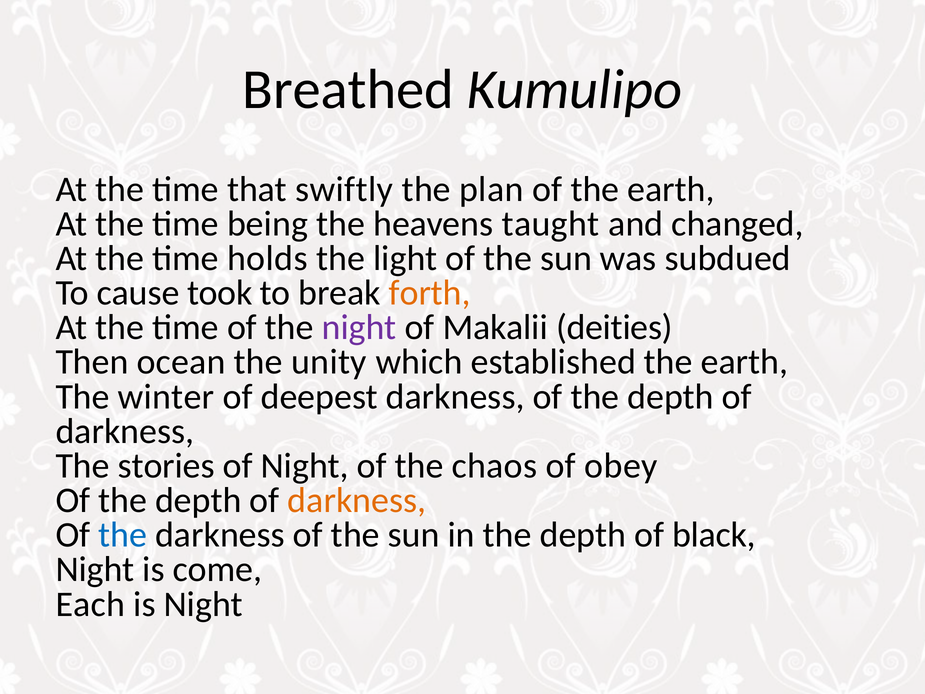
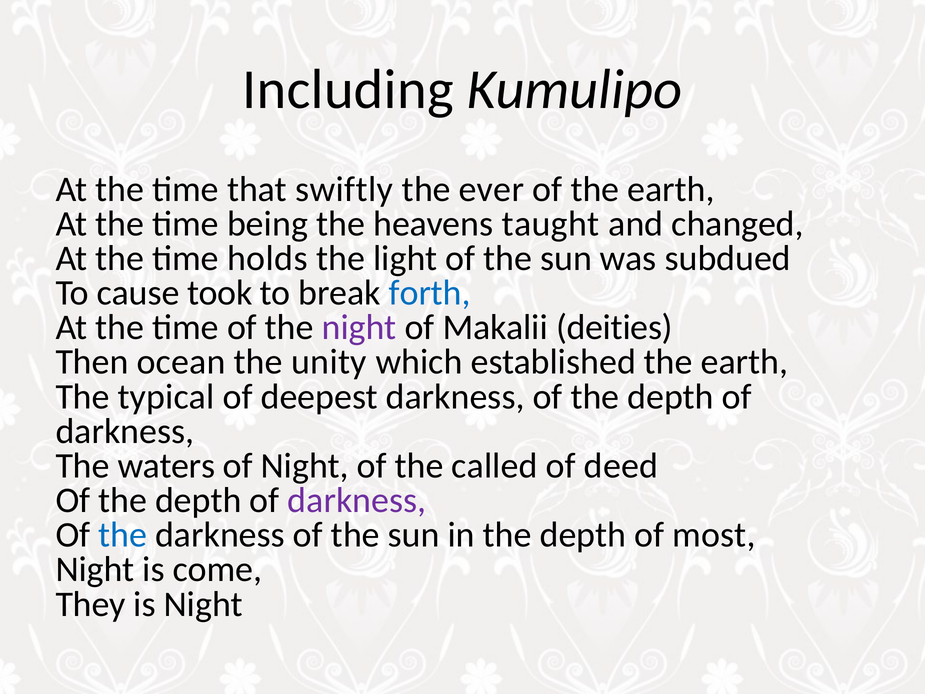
Breathed: Breathed -> Including (348, 90)
plan: plan -> ever (491, 189)
forth colour: orange -> blue (430, 293)
winter: winter -> typical (166, 397)
stories: stories -> waters (166, 466)
chaos: chaos -> called (495, 466)
obey: obey -> deed (621, 466)
darkness colour: orange -> purple (357, 500)
black: black -> most (714, 535)
Each: Each -> They (90, 604)
